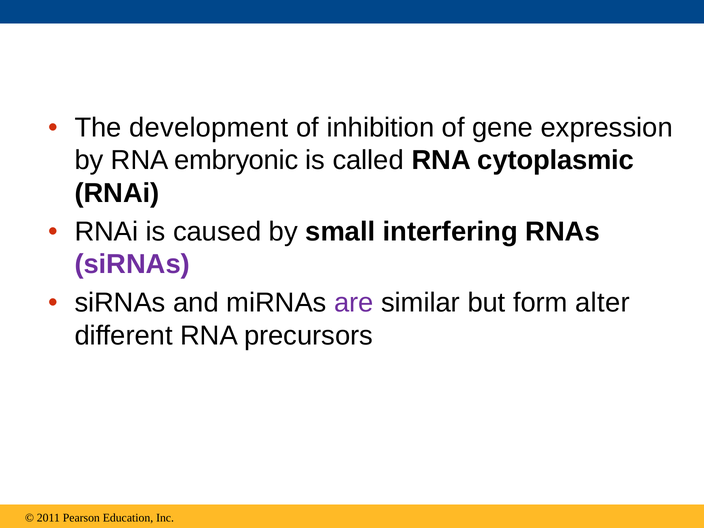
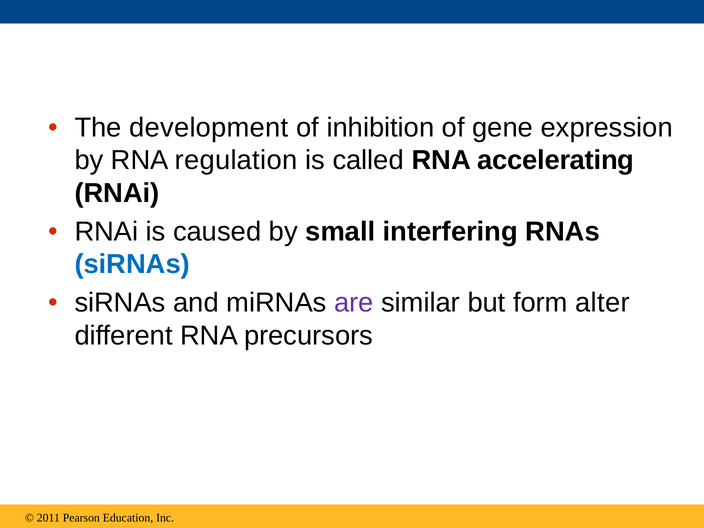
embryonic: embryonic -> regulation (236, 160)
cytoplasmic: cytoplasmic -> accelerating (556, 160)
siRNAs colour: purple -> blue (132, 264)
